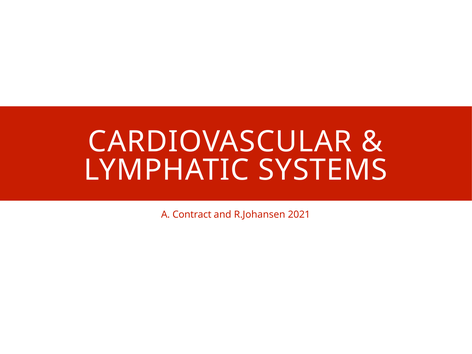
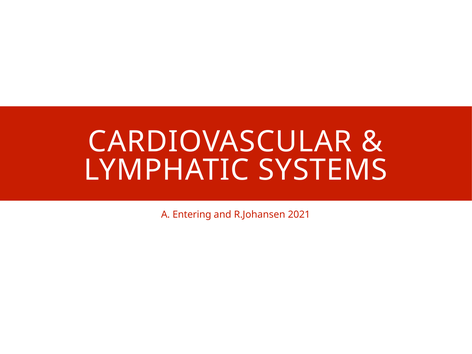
Contract: Contract -> Entering (192, 215)
